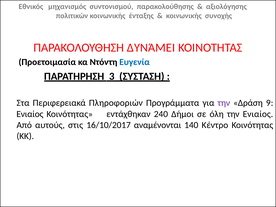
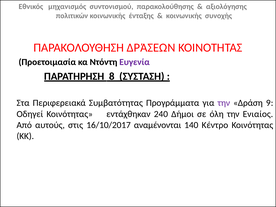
ΔΥΝΆΜΕΙ: ΔΥΝΆΜΕΙ -> ΔΡΆΣΕΩΝ (151, 48)
Ευγενία colour: blue -> purple (135, 62)
3: 3 -> 8 (112, 76)
Πληροφοριών: Πληροφοριών -> Συμβατότητας (116, 103)
Ενιαίος: Ενιαίος -> Οδηγεί (30, 114)
